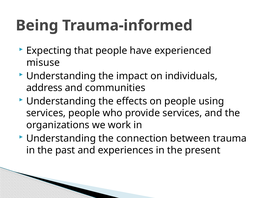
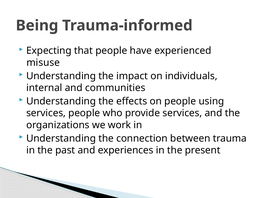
address: address -> internal (44, 88)
